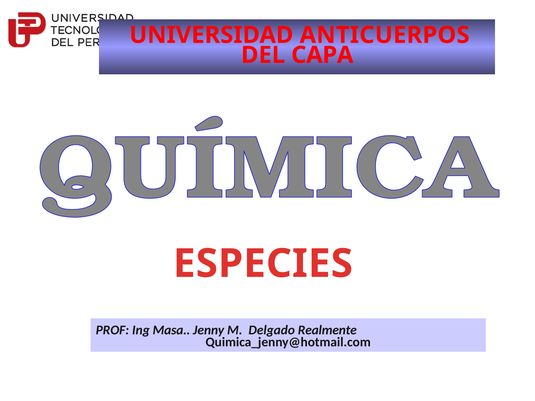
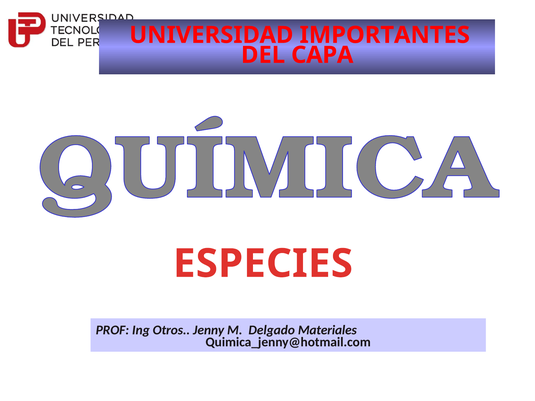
ANTICUERPOS: ANTICUERPOS -> IMPORTANTES (385, 35)
Masa: Masa -> Otros (171, 330)
Realmente: Realmente -> Materiales (327, 330)
